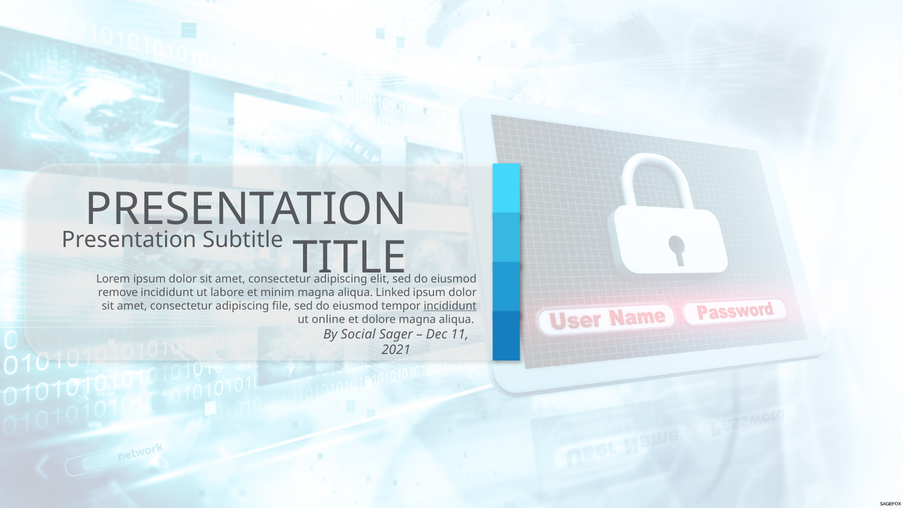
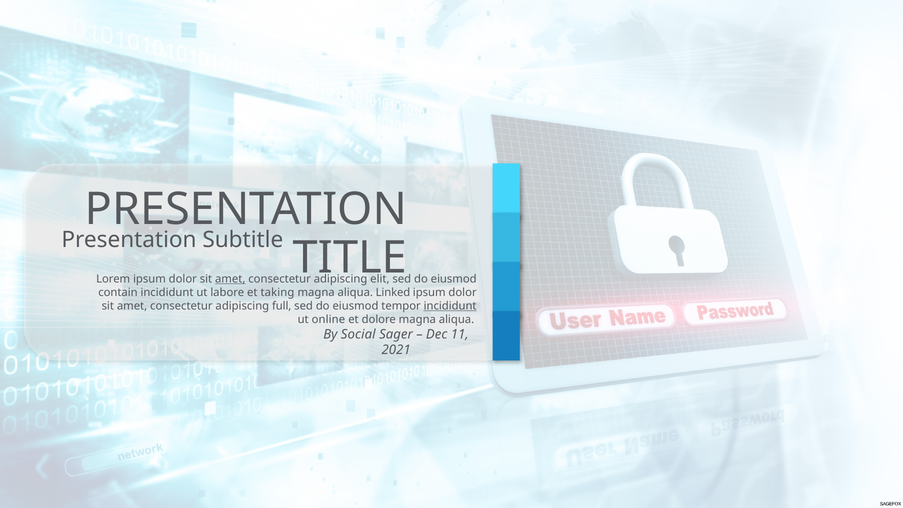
amet underline: none -> present (230, 279)
remove: remove -> contain (118, 292)
minim: minim -> taking (277, 292)
file: file -> full (282, 306)
